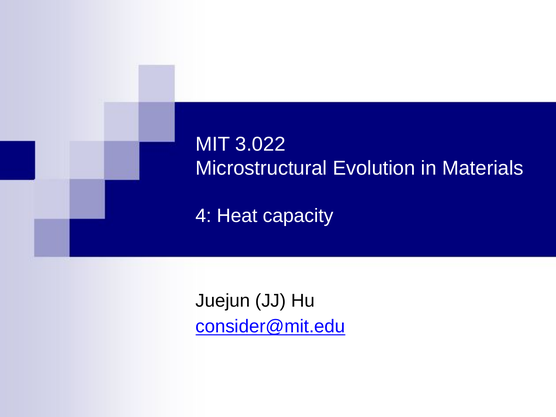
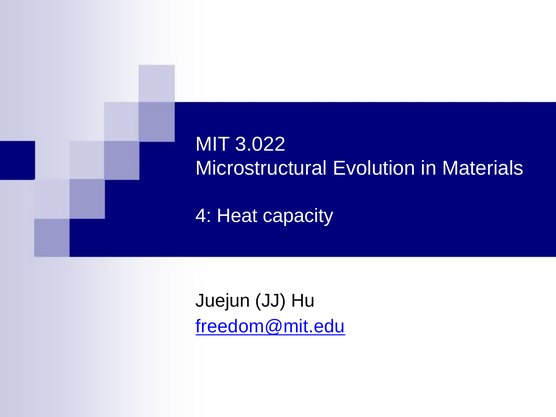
consider@mit.edu: consider@mit.edu -> freedom@mit.edu (270, 327)
